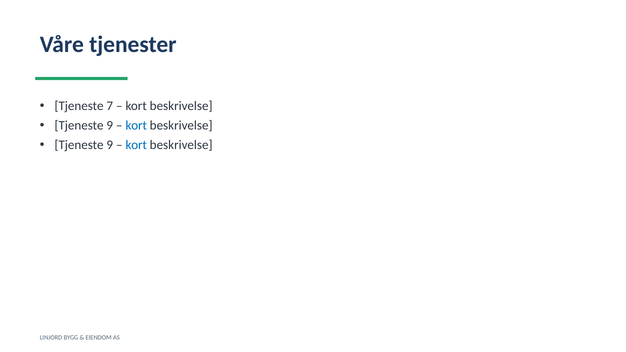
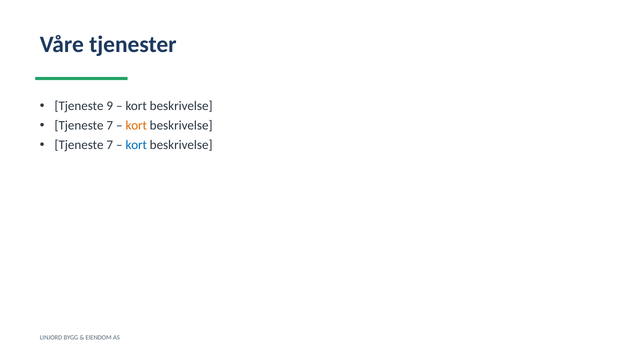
7: 7 -> 9 (110, 106)
9: 9 -> 7 (110, 126)
kort colour: blue -> orange (136, 126)
9: 9 -> 7 (110, 145)
